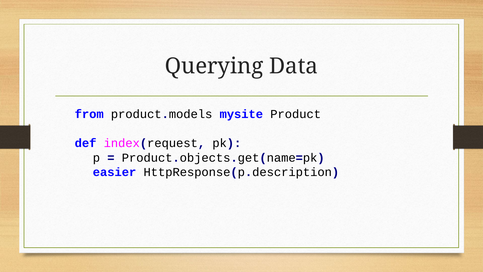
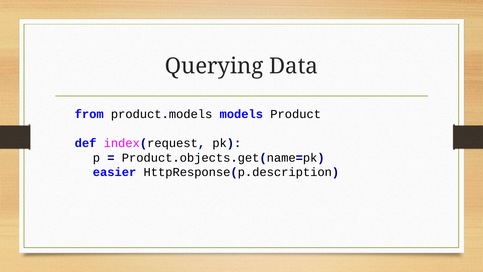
mysite: mysite -> models (241, 114)
